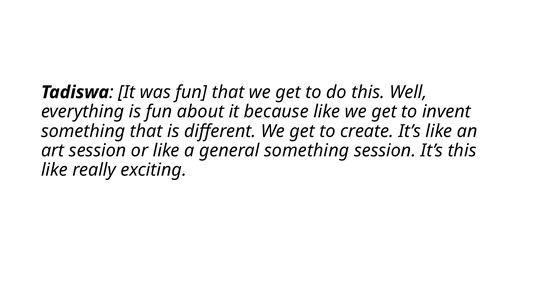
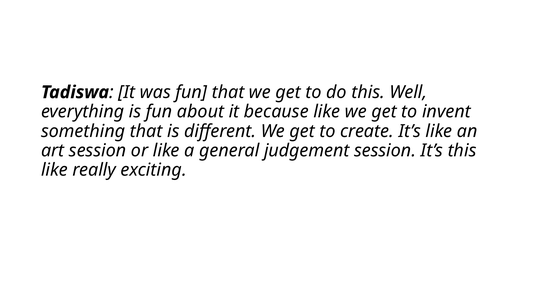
general something: something -> judgement (307, 150)
